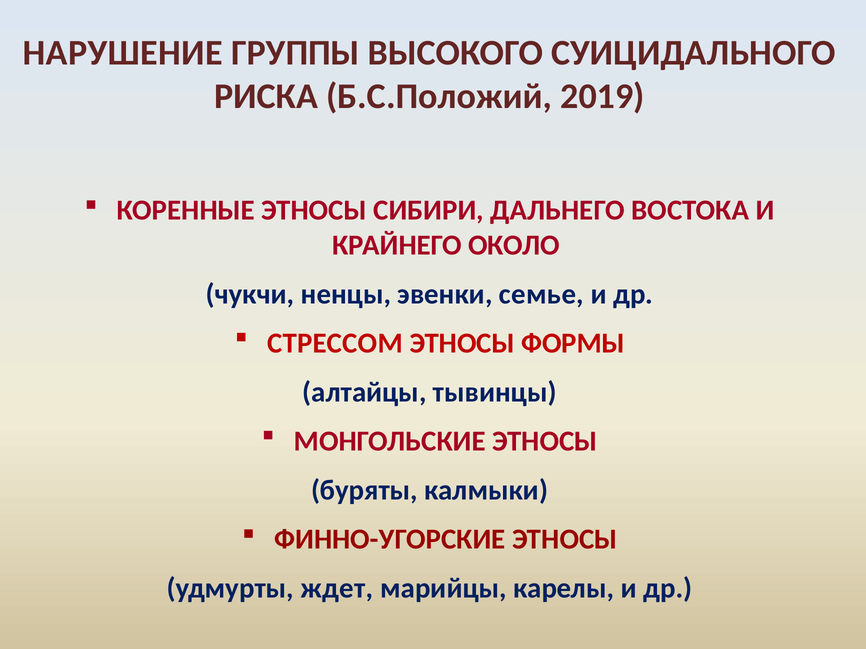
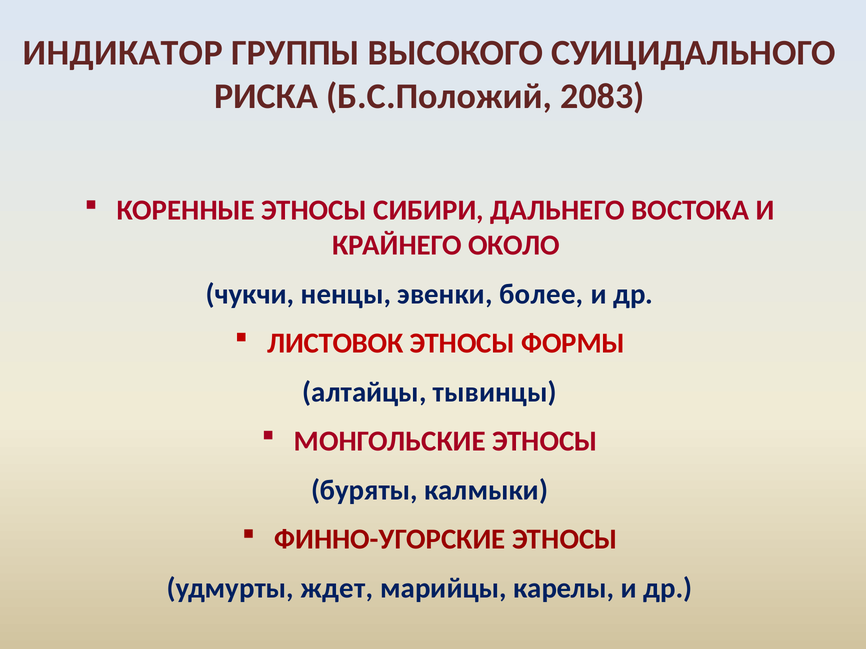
НАРУШЕНИЕ: НАРУШЕНИЕ -> ИНДИКАТОР (123, 53)
2019: 2019 -> 2083 (602, 96)
семье: семье -> более (541, 294)
СТРЕССОМ: СТРЕССОМ -> ЛИСТОВОК (335, 343)
